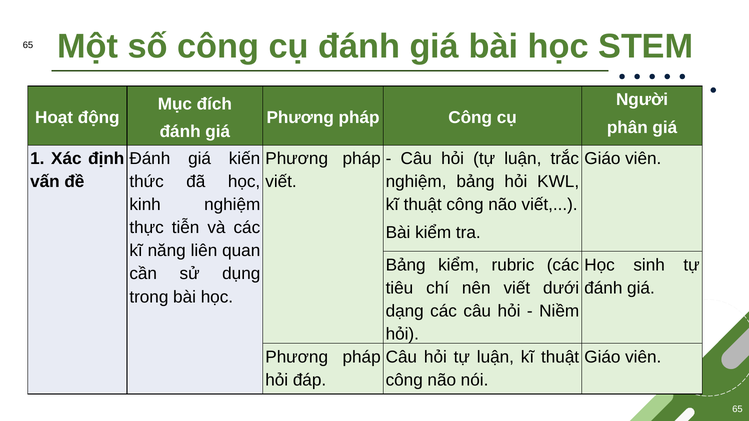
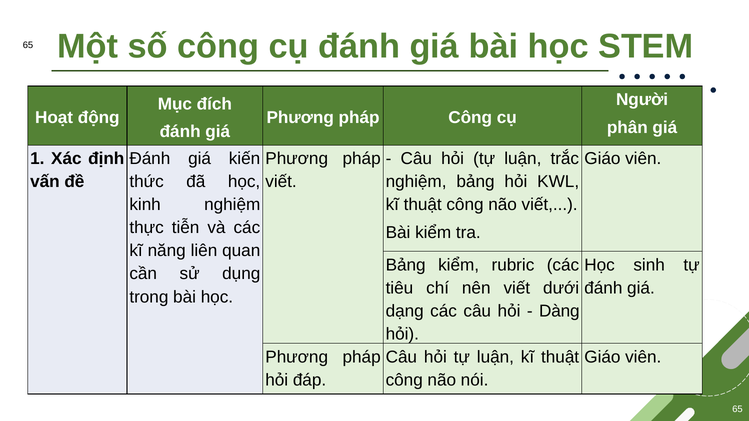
Niềm: Niềm -> Dàng (559, 311)
